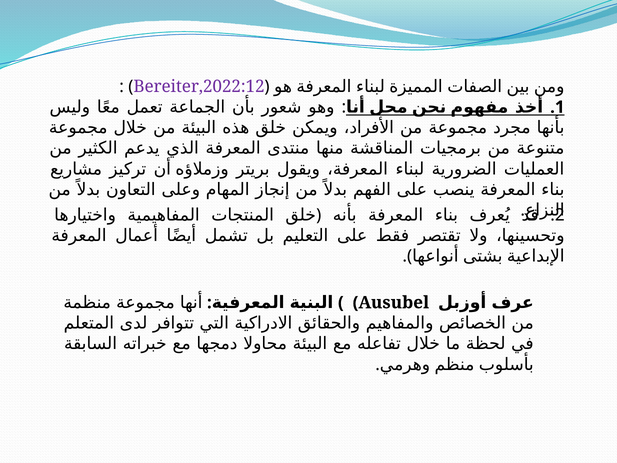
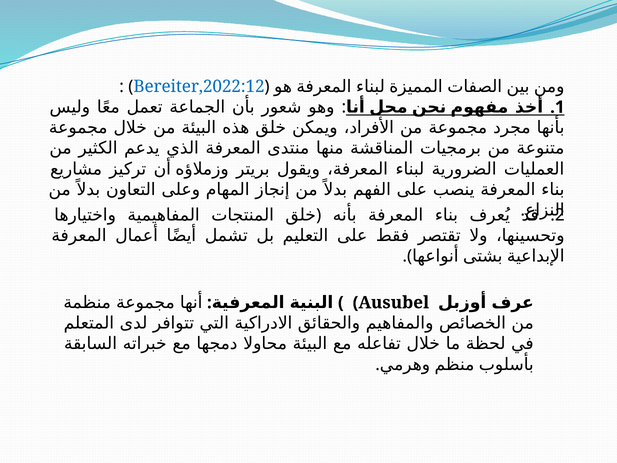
Bereiter,2022:12 colour: purple -> blue (199, 87)
